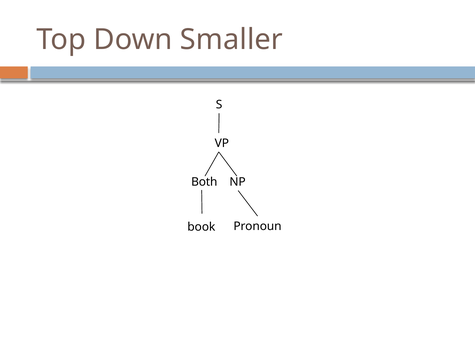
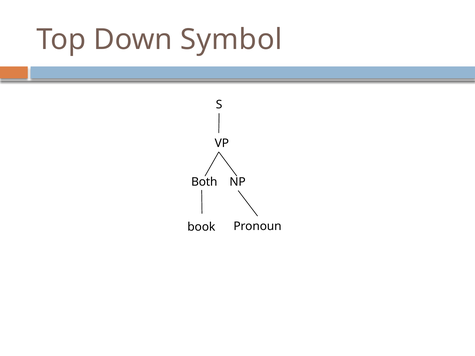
Smaller: Smaller -> Symbol (231, 40)
